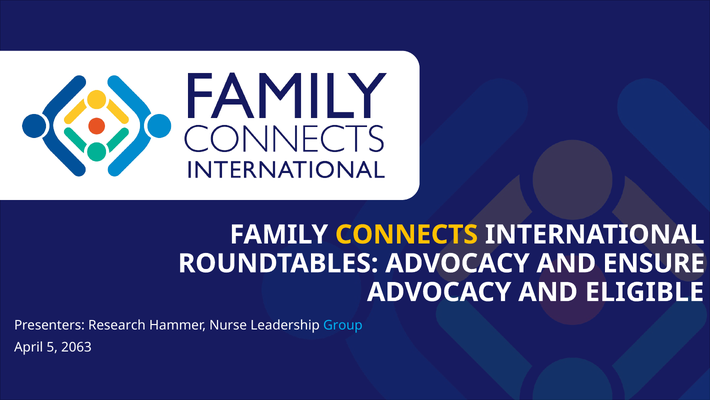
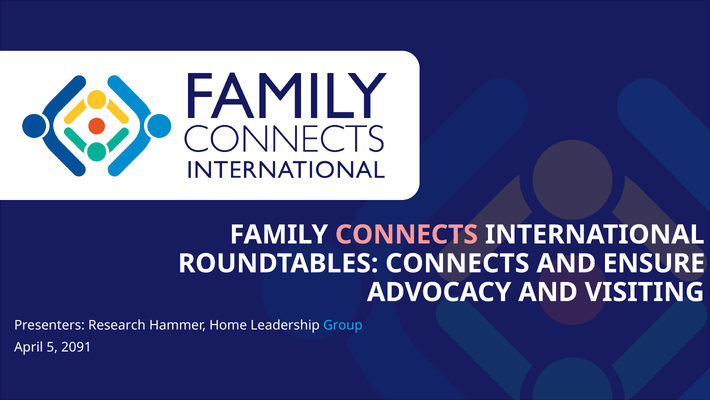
CONNECTS colour: yellow -> pink (407, 234)
ROUNDTABLES ADVOCACY: ADVOCACY -> CONNECTS (457, 263)
ELIGIBLE: ELIGIBLE -> VISITING (645, 292)
Nurse: Nurse -> Home (228, 325)
2063: 2063 -> 2091 (76, 347)
